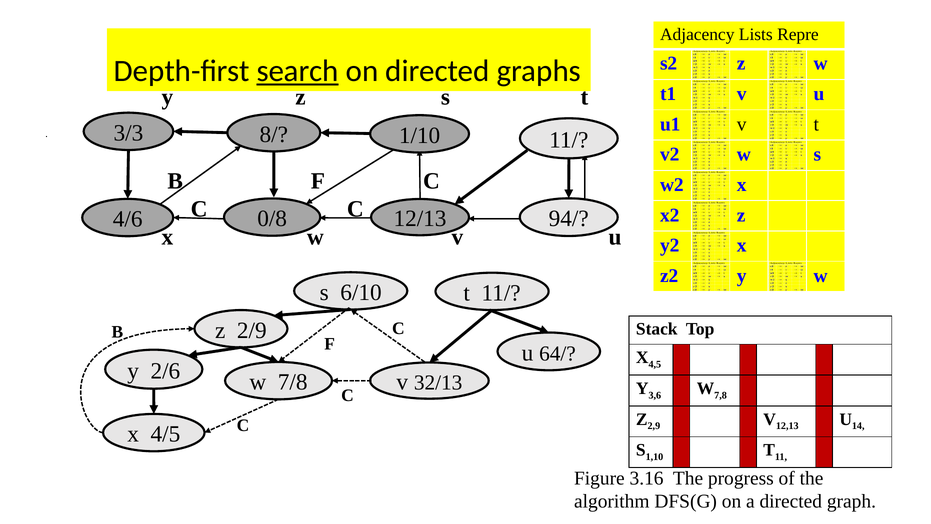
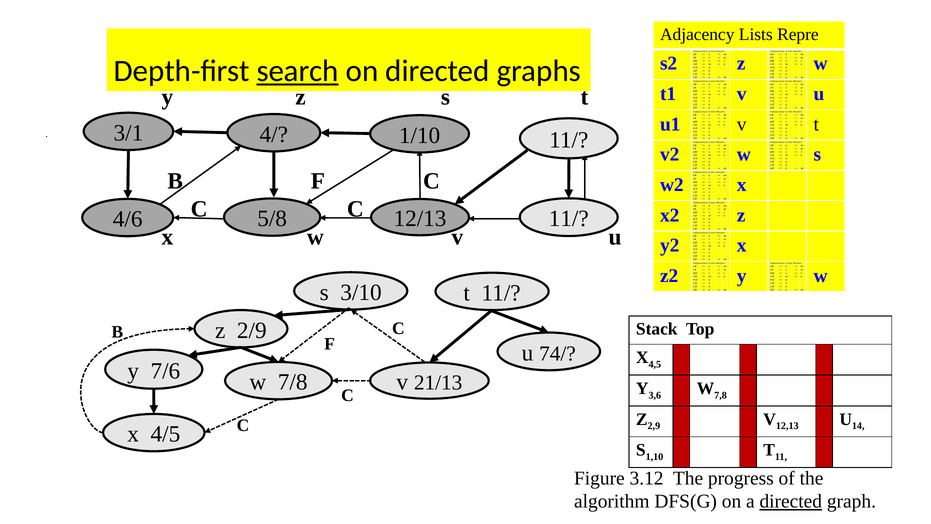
3/3: 3/3 -> 3/1 (128, 133)
8/: 8/ -> 4/ (274, 134)
0/8: 0/8 -> 5/8 (272, 219)
12/13 94/: 94/ -> 11/ (569, 219)
6/10: 6/10 -> 3/10 (361, 292)
64/: 64/ -> 74/ (557, 353)
2/6: 2/6 -> 7/6 (165, 371)
32/13: 32/13 -> 21/13 (438, 383)
3.16: 3.16 -> 3.12 (647, 478)
directed underline: none -> present (791, 501)
